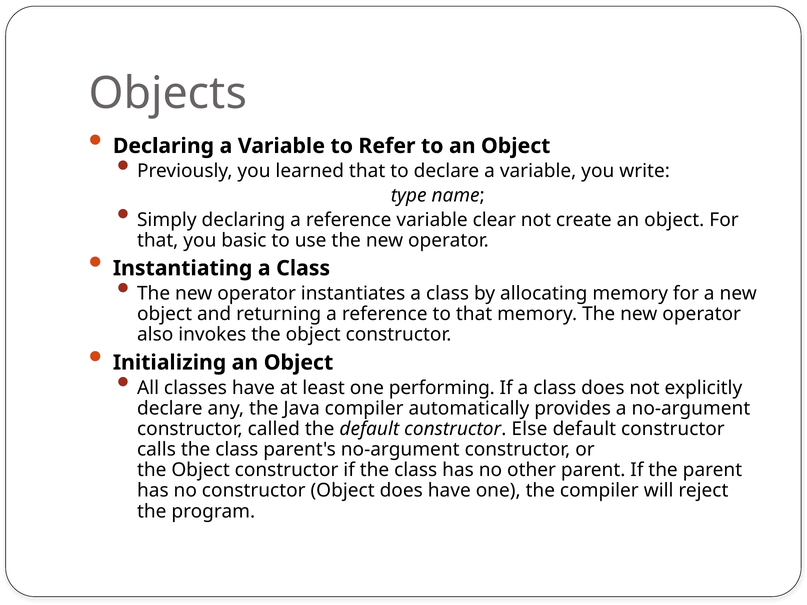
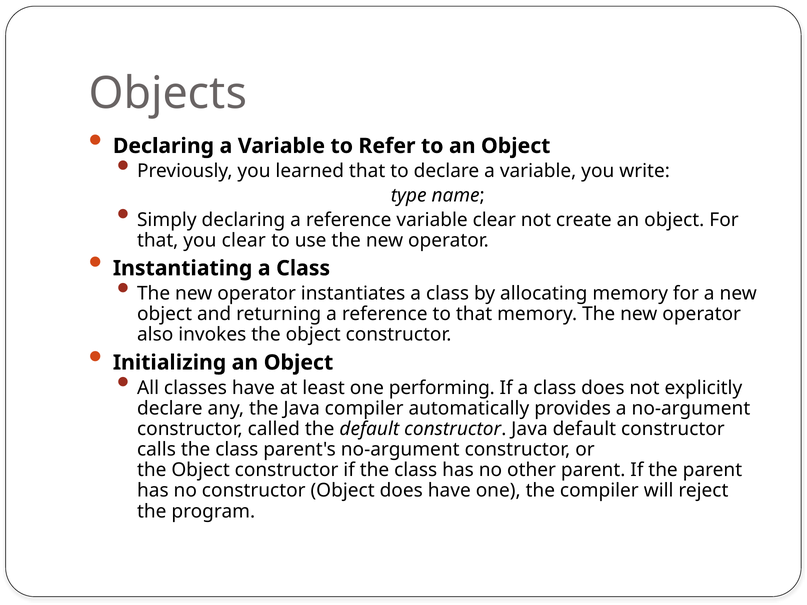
you basic: basic -> clear (244, 240)
constructor Else: Else -> Java (529, 429)
